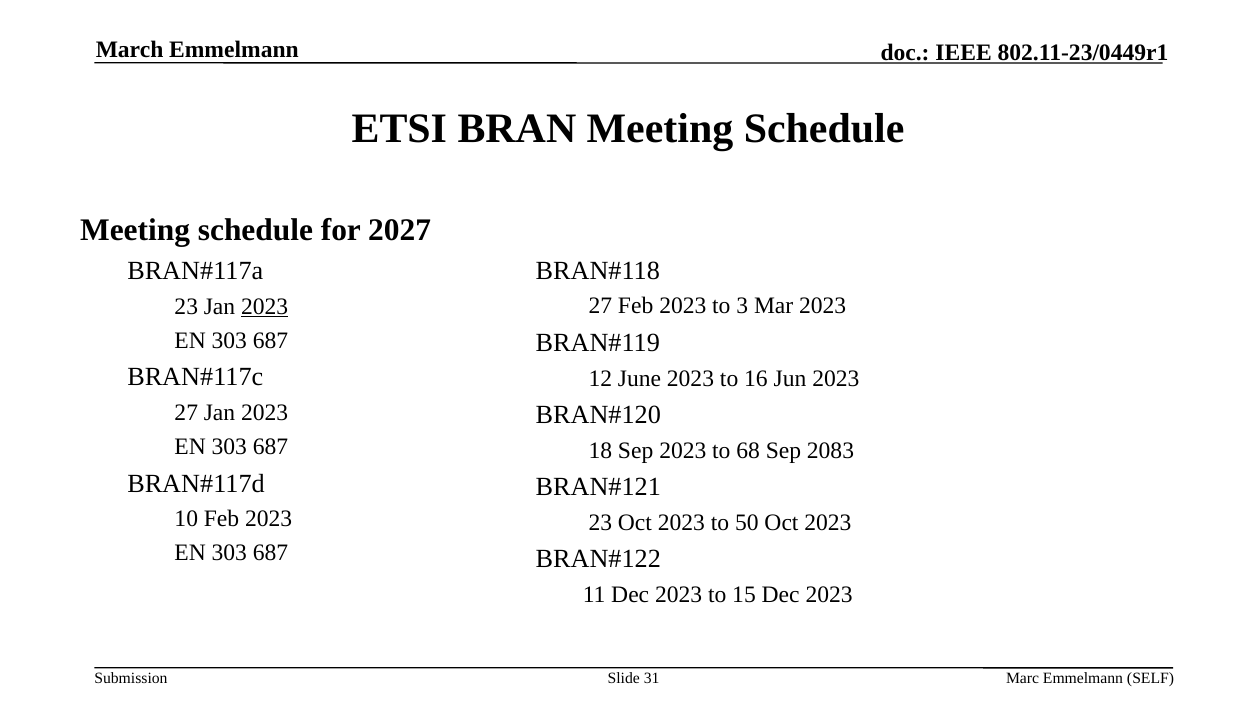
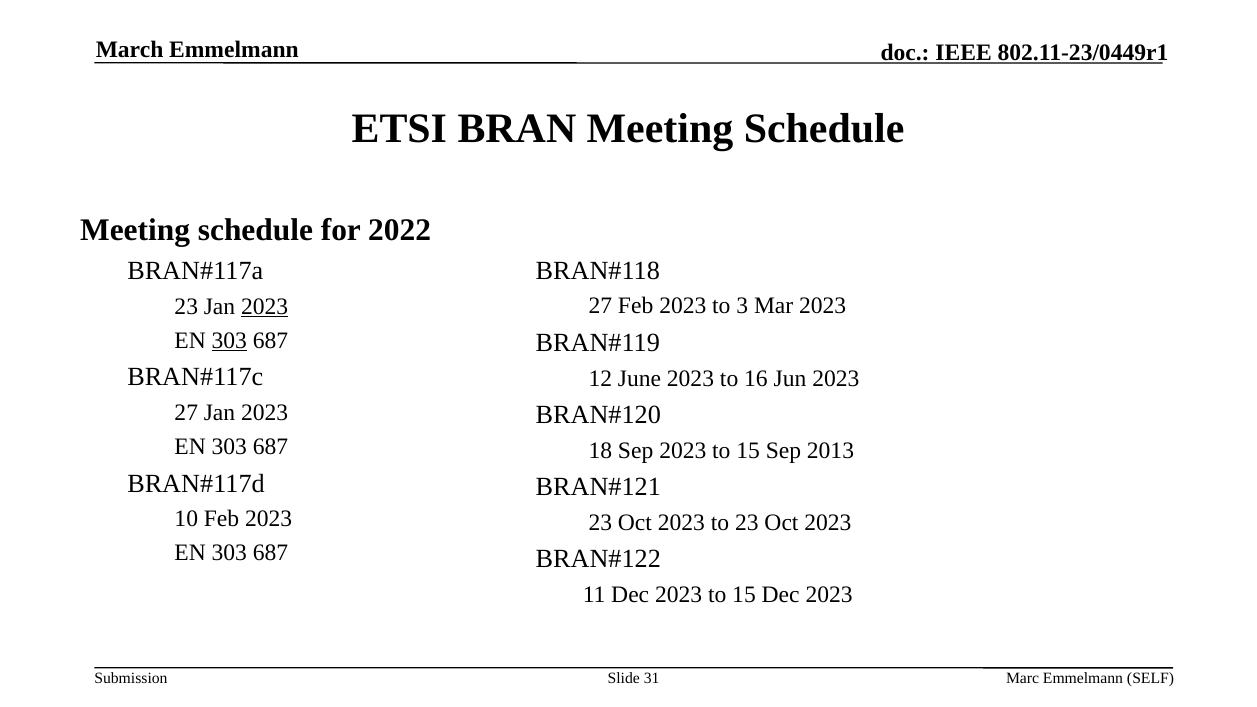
2027: 2027 -> 2022 (400, 230)
303 underline: none -> present (229, 341)
Sep 2023 to 68: 68 -> 15 (748, 451)
2083: 2083 -> 2013 (830, 451)
to 50: 50 -> 23 (747, 523)
